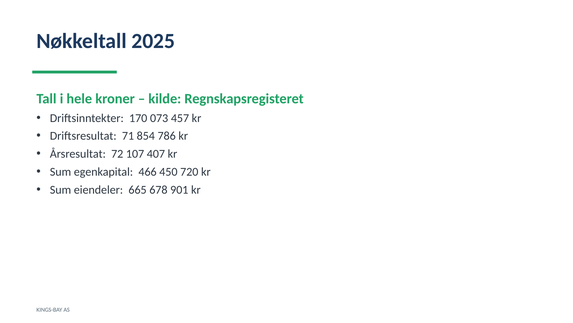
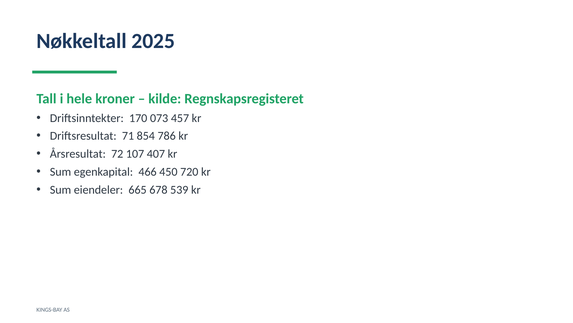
901: 901 -> 539 (179, 189)
